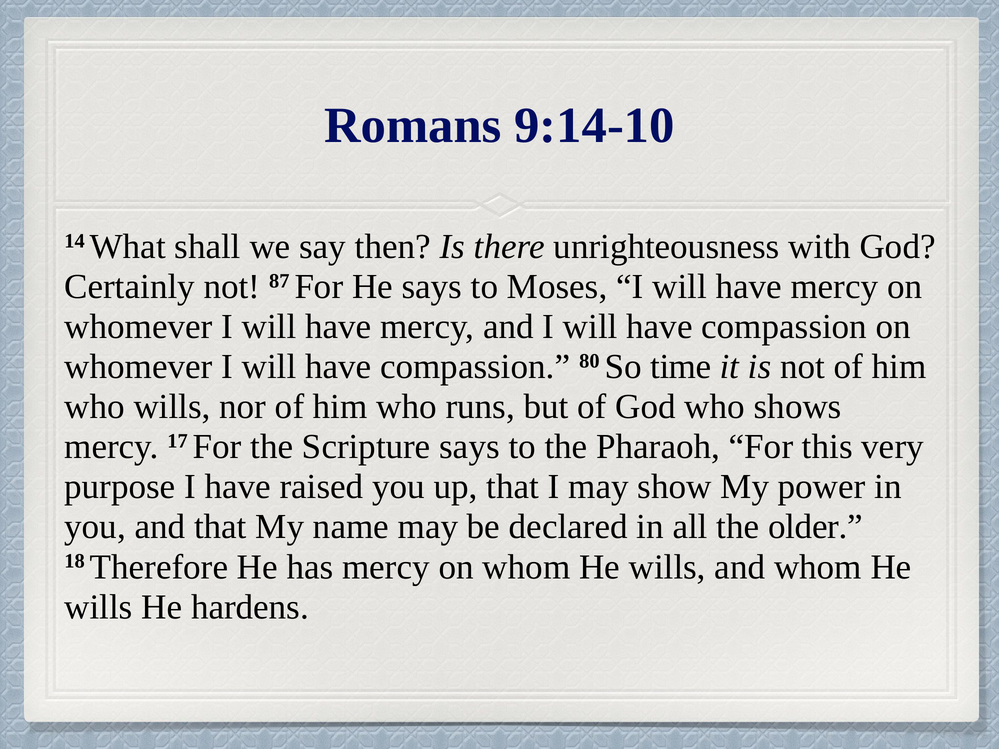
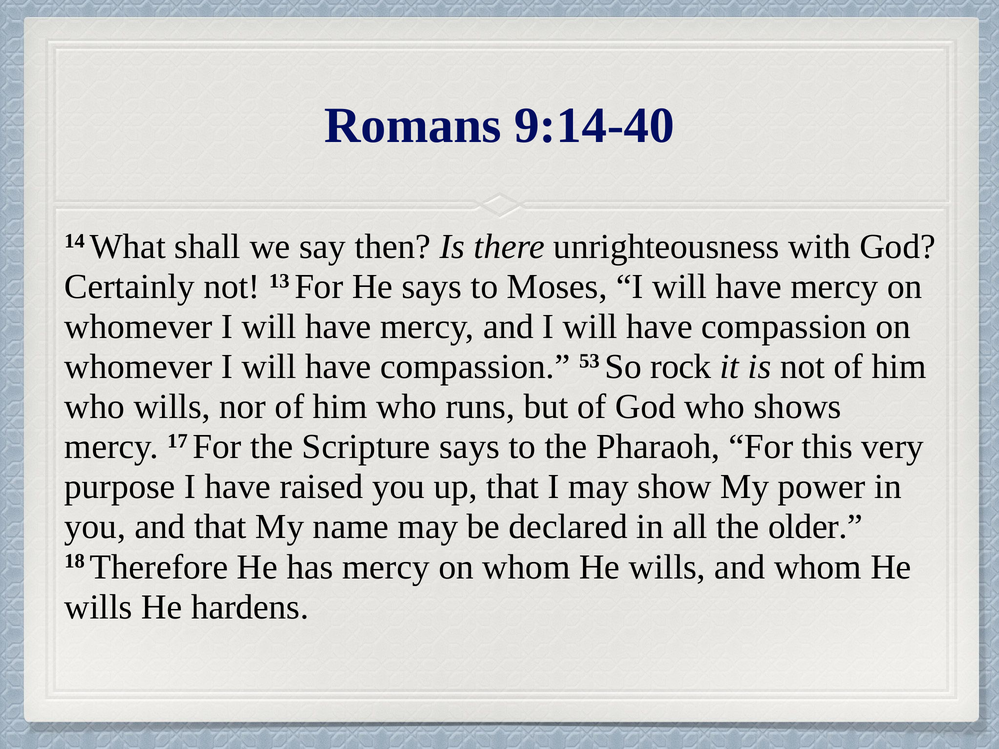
9:14-10: 9:14-10 -> 9:14-40 (594, 125)
87: 87 -> 13 (279, 281)
80: 80 -> 53 (589, 361)
time: time -> rock (681, 367)
